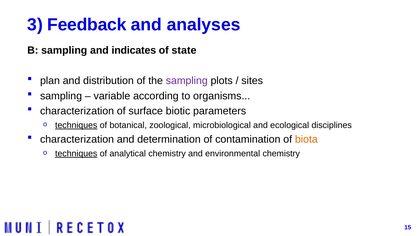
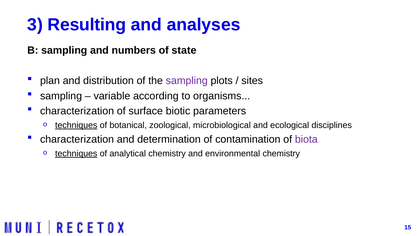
Feedback: Feedback -> Resulting (87, 25)
indicates: indicates -> numbers (134, 50)
biota colour: orange -> purple (306, 139)
